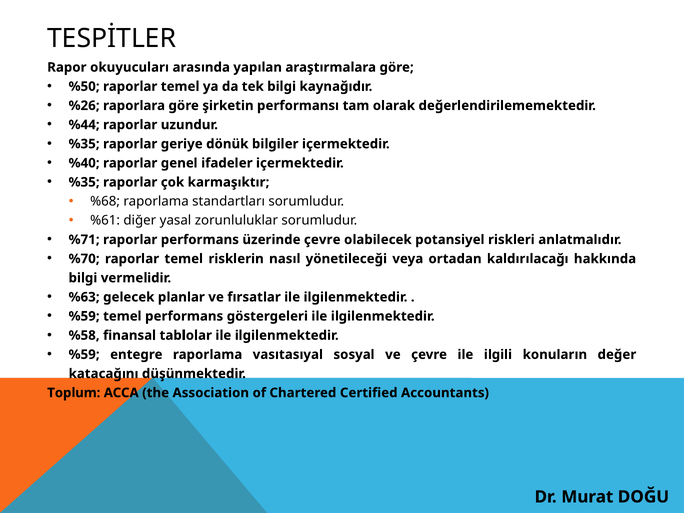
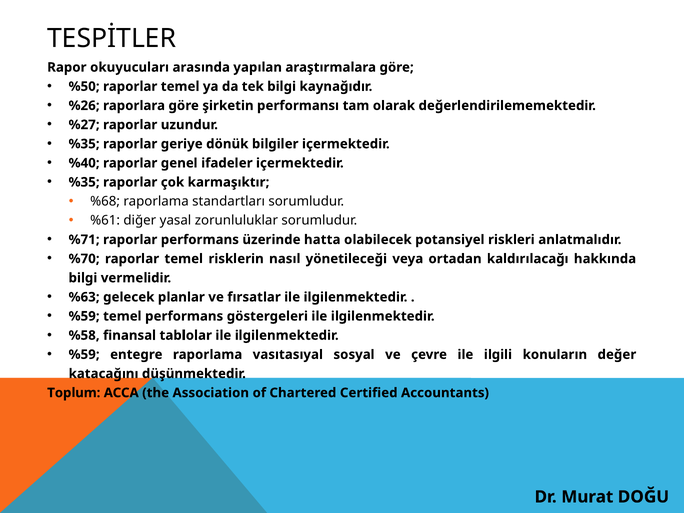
%44: %44 -> %27 (84, 125)
üzerinde çevre: çevre -> hatta (322, 240)
